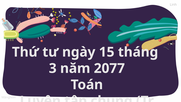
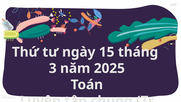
2077: 2077 -> 2025 (109, 68)
